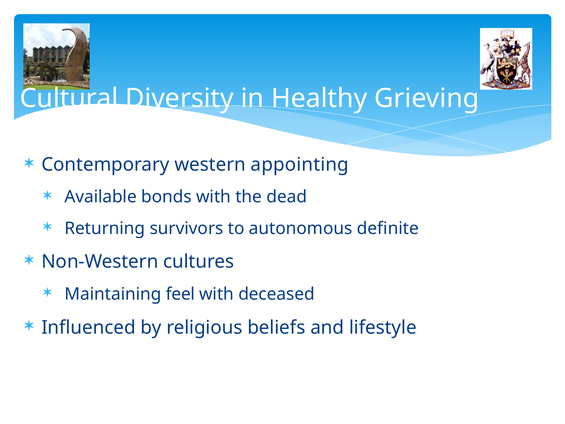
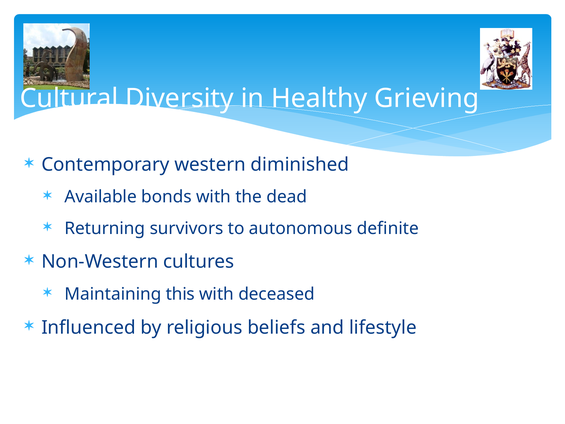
appointing: appointing -> diminished (300, 165)
feel: feel -> this (180, 294)
